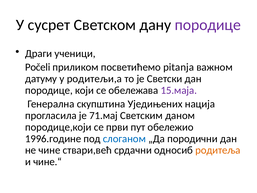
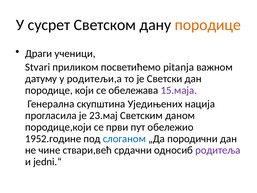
породице colour: purple -> orange (208, 25)
Počeli: Počeli -> Stvari (38, 67)
71.мај: 71.мај -> 23.мај (104, 115)
1996.године: 1996.године -> 1952.године (53, 138)
родитеља colour: orange -> purple (218, 150)
чине.“: чине.“ -> jedni.“ (47, 162)
